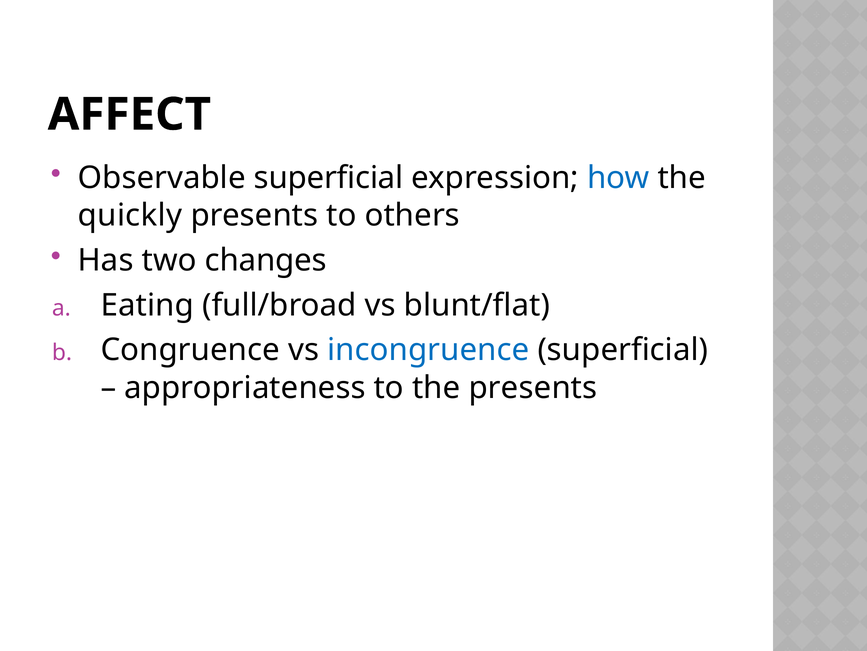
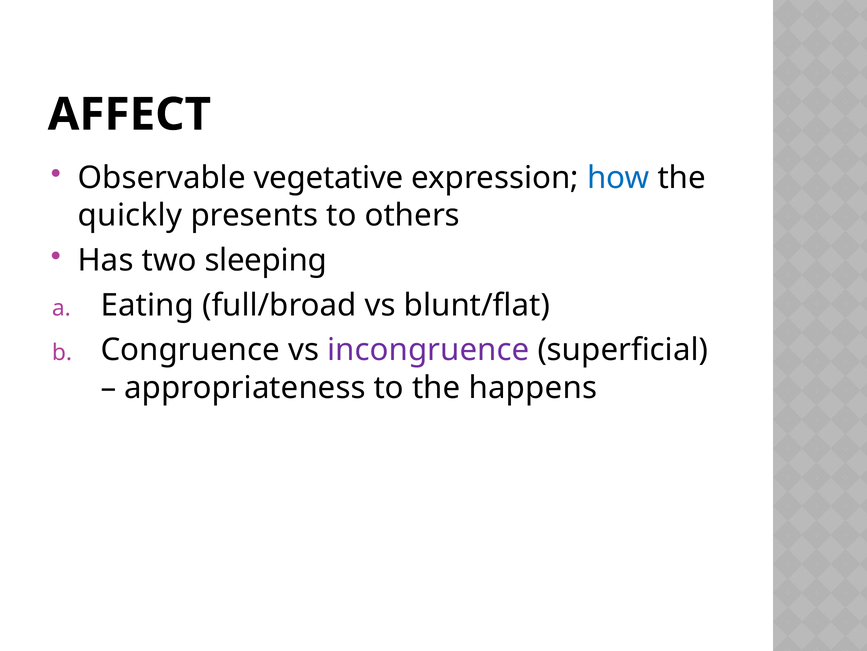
Observable superficial: superficial -> vegetative (329, 178)
changes: changes -> sleeping (266, 260)
incongruence colour: blue -> purple (428, 350)
the presents: presents -> happens (533, 387)
